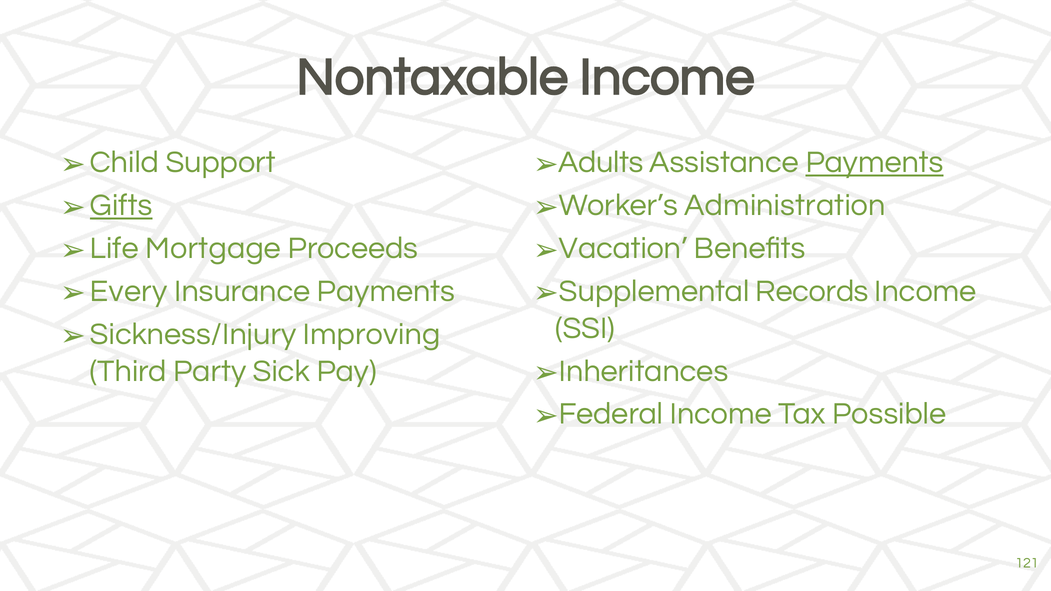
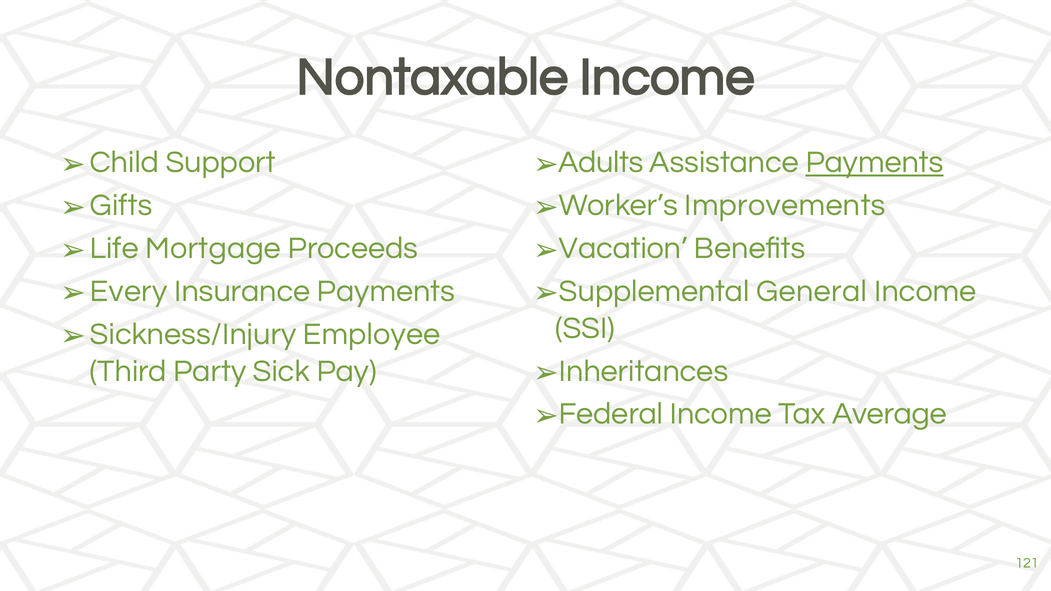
Gifts underline: present -> none (121, 205)
Administration: Administration -> Improvements (785, 205)
Records: Records -> General (812, 291)
Improving: Improving -> Employee (372, 334)
Possible: Possible -> Average (889, 414)
